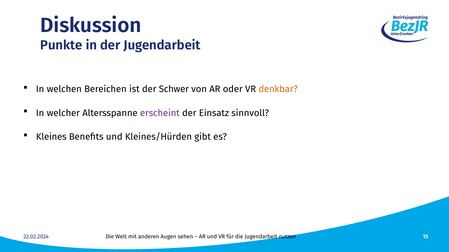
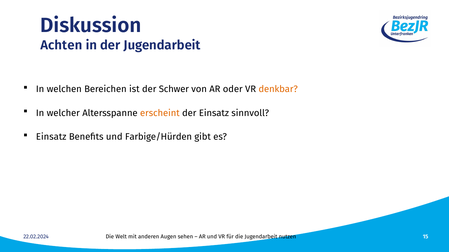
Punkte: Punkte -> Achten (61, 45)
erscheint colour: purple -> orange (160, 113)
Kleines: Kleines -> Einsatz (51, 137)
Kleines/Hürden: Kleines/Hürden -> Farbige/Hürden (158, 137)
